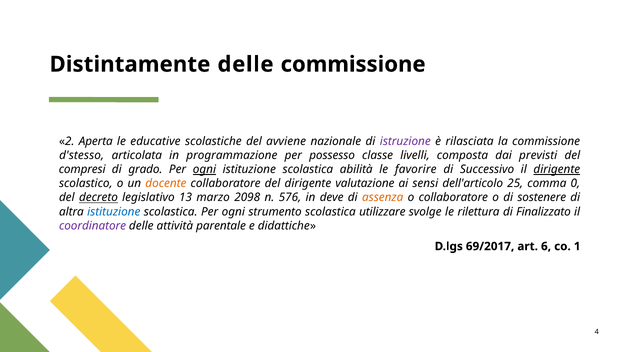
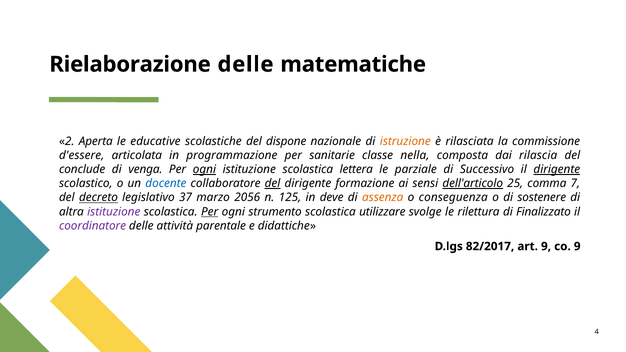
Distintamente: Distintamente -> Rielaborazione (130, 64)
delle commissione: commissione -> matematiche (353, 64)
avviene: avviene -> dispone (286, 141)
istruzione colour: purple -> orange (405, 141)
d'stesso: d'stesso -> d'essere (82, 155)
possesso: possesso -> sanitarie (332, 155)
livelli: livelli -> nella (415, 155)
previsti: previsti -> rilascia (538, 155)
compresi: compresi -> conclude (82, 169)
grado: grado -> venga (145, 169)
abilità: abilità -> lettera (356, 169)
favorire: favorire -> parziale (416, 169)
docente colour: orange -> blue (166, 184)
del underline: none -> present (273, 184)
valutazione: valutazione -> formazione (365, 184)
dell'articolo underline: none -> present (473, 184)
0: 0 -> 7 (575, 184)
13: 13 -> 37 (186, 198)
2098: 2098 -> 2056 (247, 198)
576: 576 -> 125 (290, 198)
o collaboratore: collaboratore -> conseguenza (453, 198)
istituzione colour: blue -> purple (114, 212)
Per underline: none -> present (210, 212)
69/2017: 69/2017 -> 82/2017 (490, 246)
art 6: 6 -> 9 (546, 246)
co 1: 1 -> 9 (577, 246)
